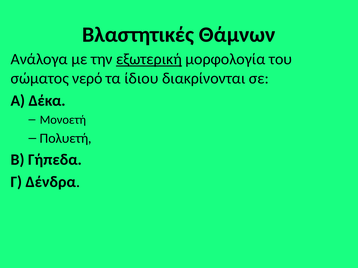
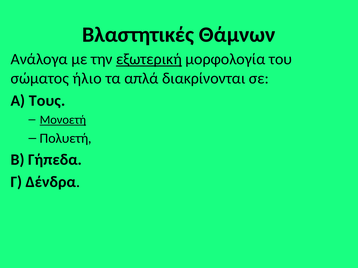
νερό: νερό -> ήλιο (87, 78)
ίδιου: ίδιου -> απλά (141, 78)
Δέκα: Δέκα -> Τους (47, 101)
Μονοετή underline: none -> present (63, 120)
